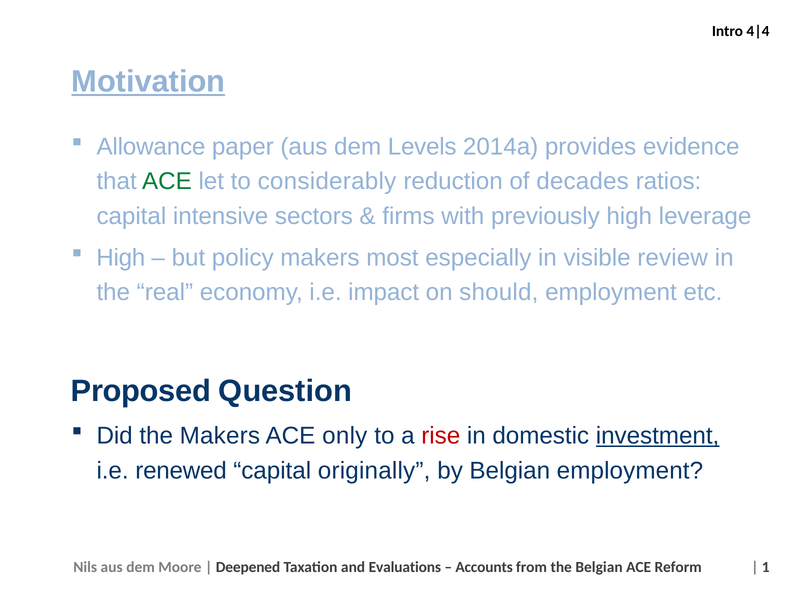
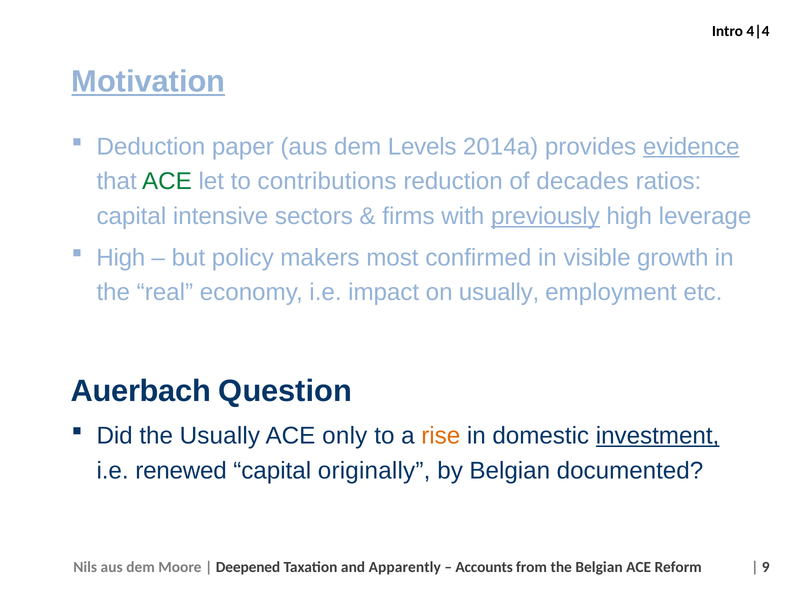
Allowance: Allowance -> Deduction (151, 147)
evidence underline: none -> present (691, 147)
considerably: considerably -> contributions (327, 182)
previously underline: none -> present (545, 216)
especially: especially -> confirmed (478, 258)
review: review -> growth (673, 258)
on should: should -> usually (499, 293)
Proposed: Proposed -> Auerbach (141, 391)
the Makers: Makers -> Usually (220, 436)
rise colour: red -> orange (441, 436)
Belgian employment: employment -> documented (630, 471)
Evaluations: Evaluations -> Apparently (405, 568)
1: 1 -> 9 (766, 568)
